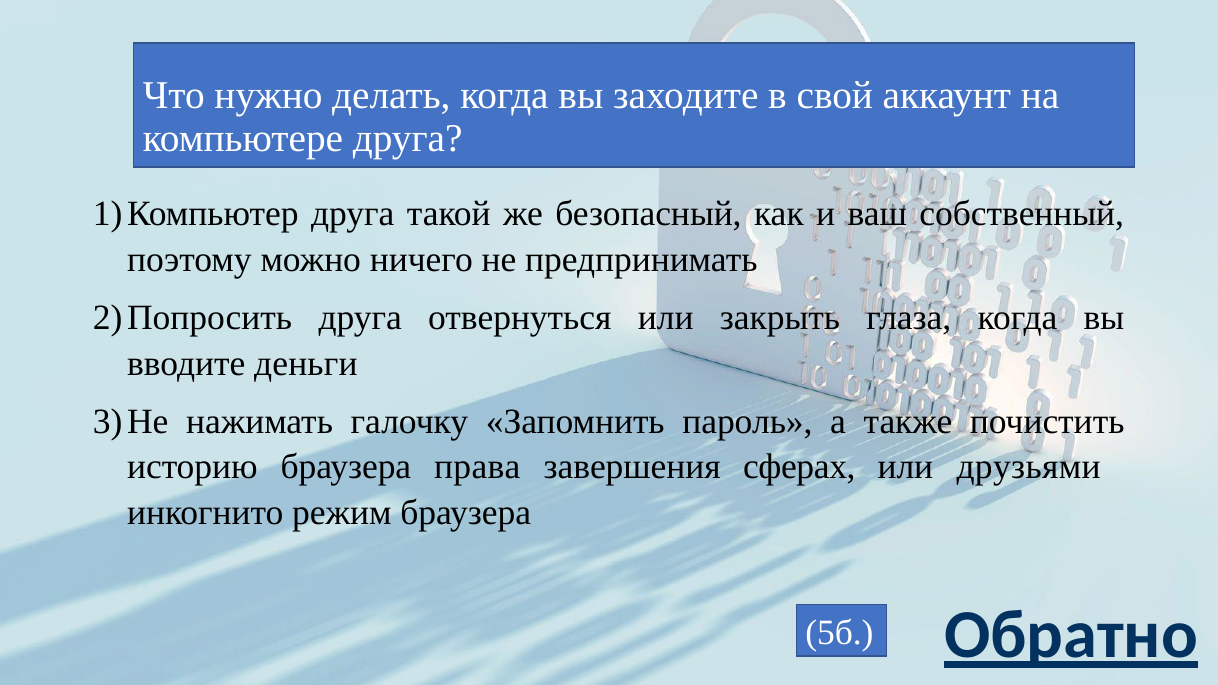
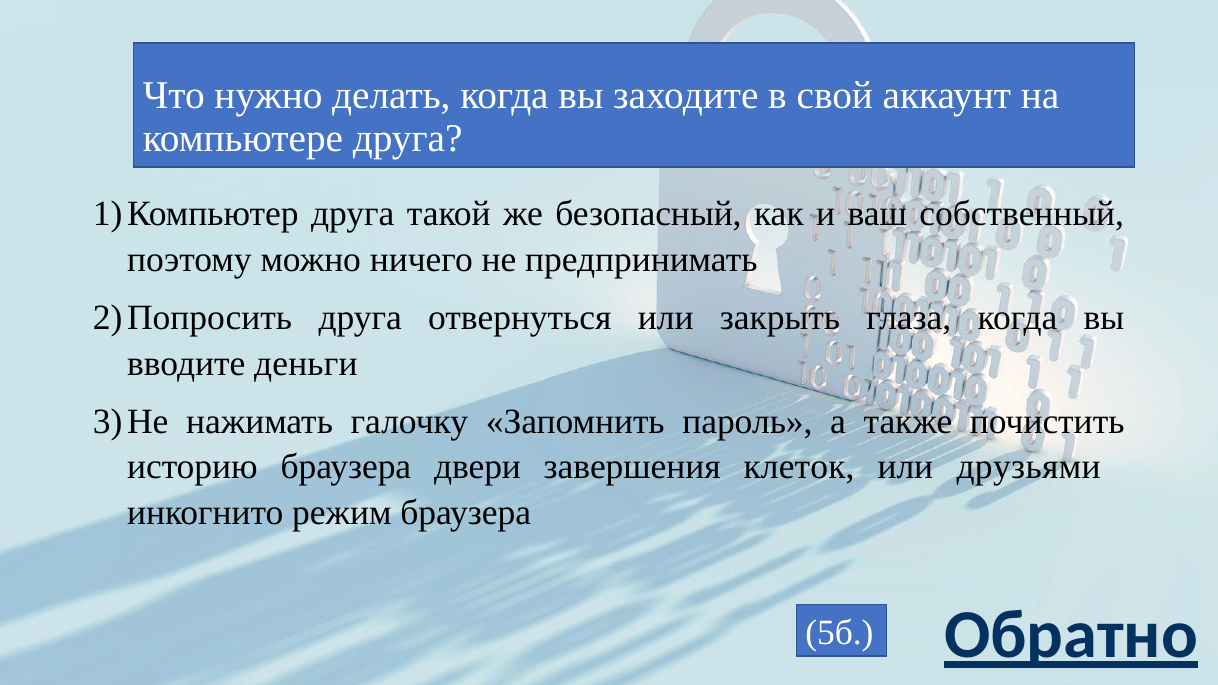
права: права -> двери (478, 467)
сферах: сферах -> клеток (799, 467)
